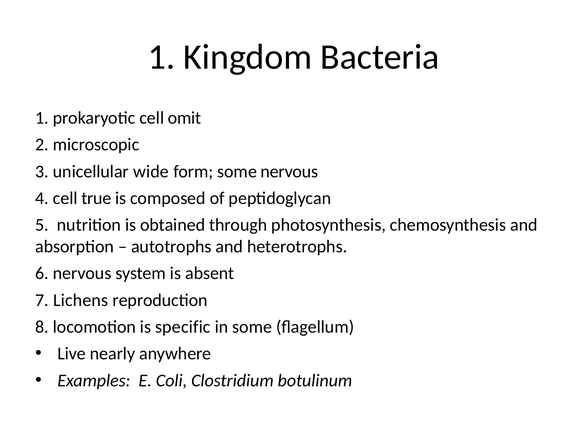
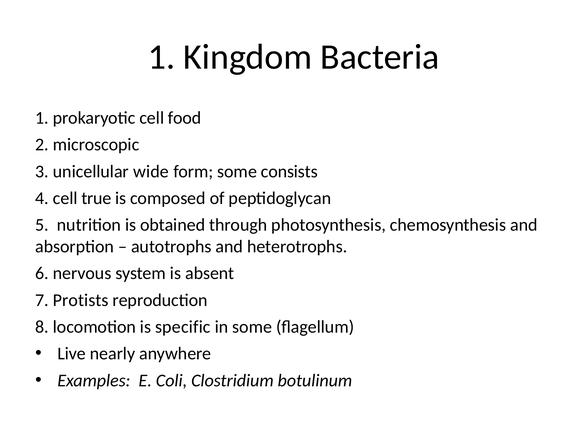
omit: omit -> food (185, 118)
some nervous: nervous -> consists (289, 171)
Lichens: Lichens -> Protists (81, 300)
